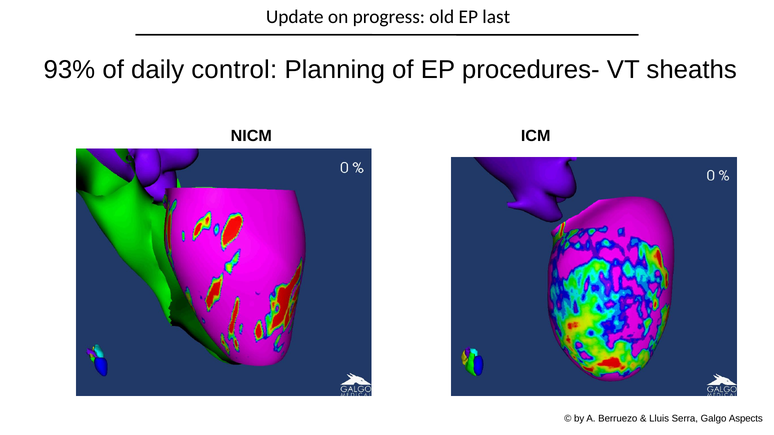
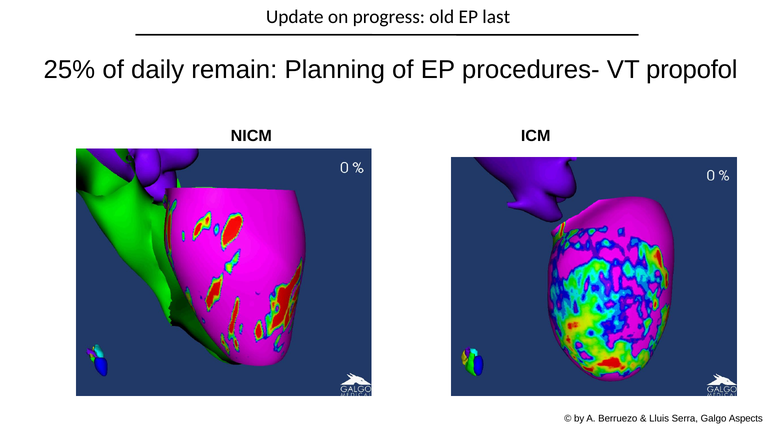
93%: 93% -> 25% (69, 70)
control: control -> remain (234, 70)
sheaths: sheaths -> propofol (692, 70)
